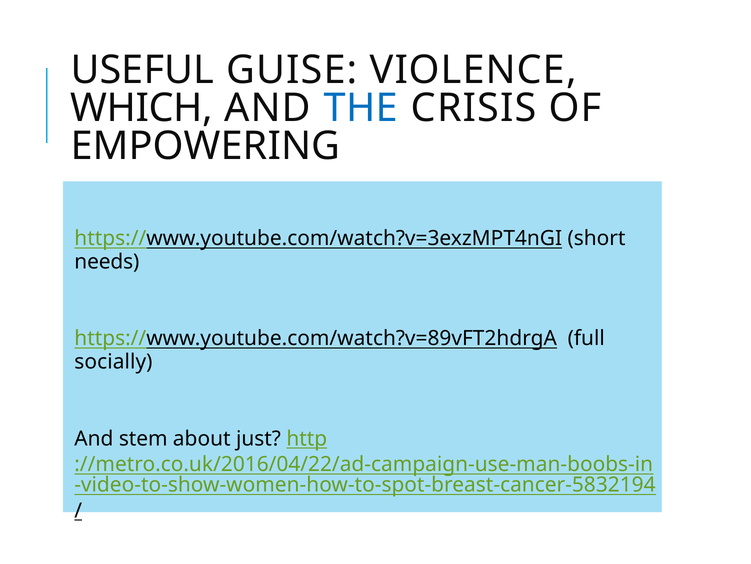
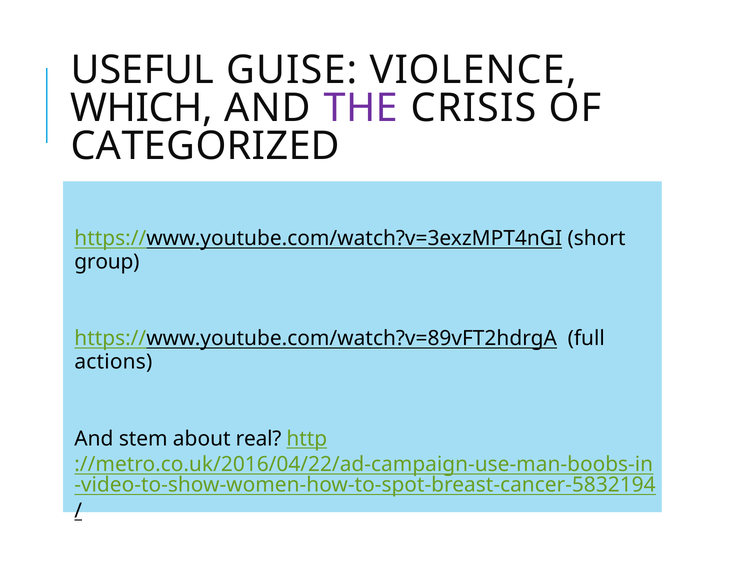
THE colour: blue -> purple (361, 108)
EMPOWERING: EMPOWERING -> CATEGORIZED (205, 146)
needs: needs -> group (107, 261)
socially: socially -> actions (113, 361)
just: just -> real (259, 438)
